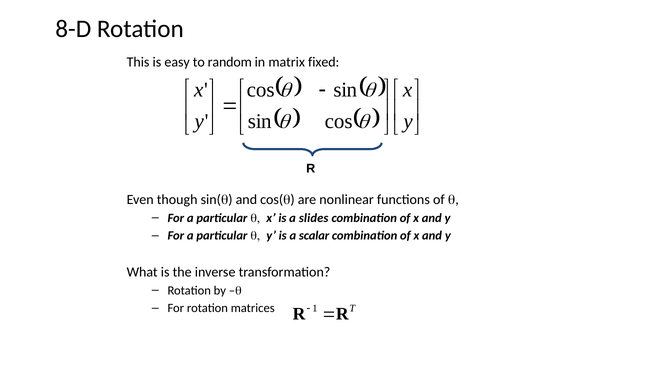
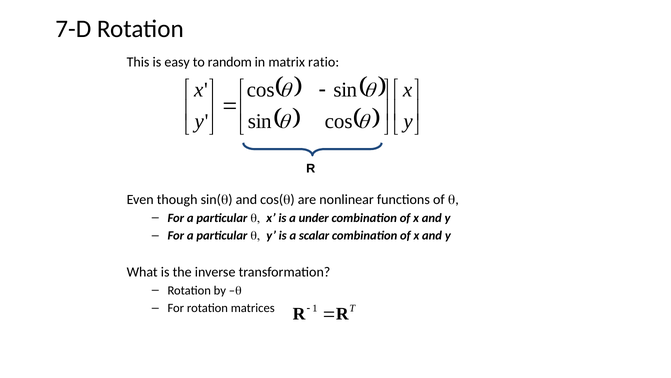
8-D: 8-D -> 7-D (73, 29)
fixed: fixed -> ratio (324, 62)
slides: slides -> under (314, 218)
